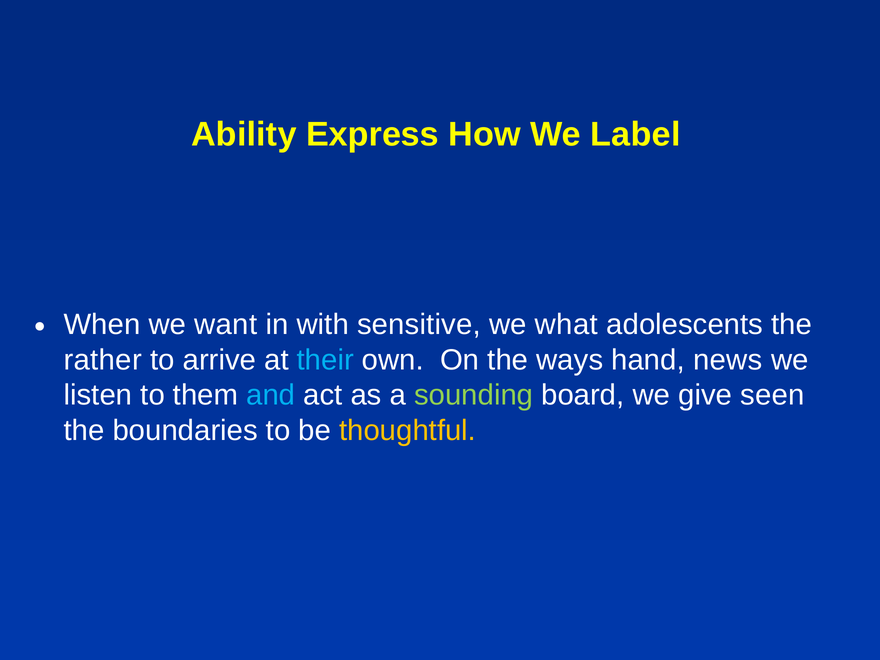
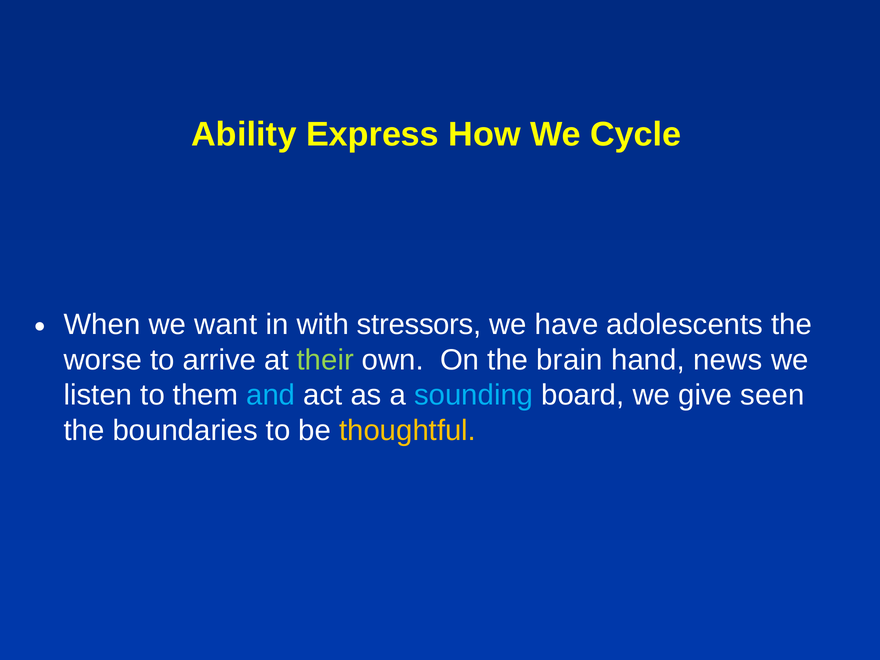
Label: Label -> Cycle (636, 134)
sensitive: sensitive -> stressors (419, 325)
what: what -> have (567, 325)
rather: rather -> worse (103, 360)
their colour: light blue -> light green (325, 360)
ways: ways -> brain (570, 360)
sounding colour: light green -> light blue (474, 395)
